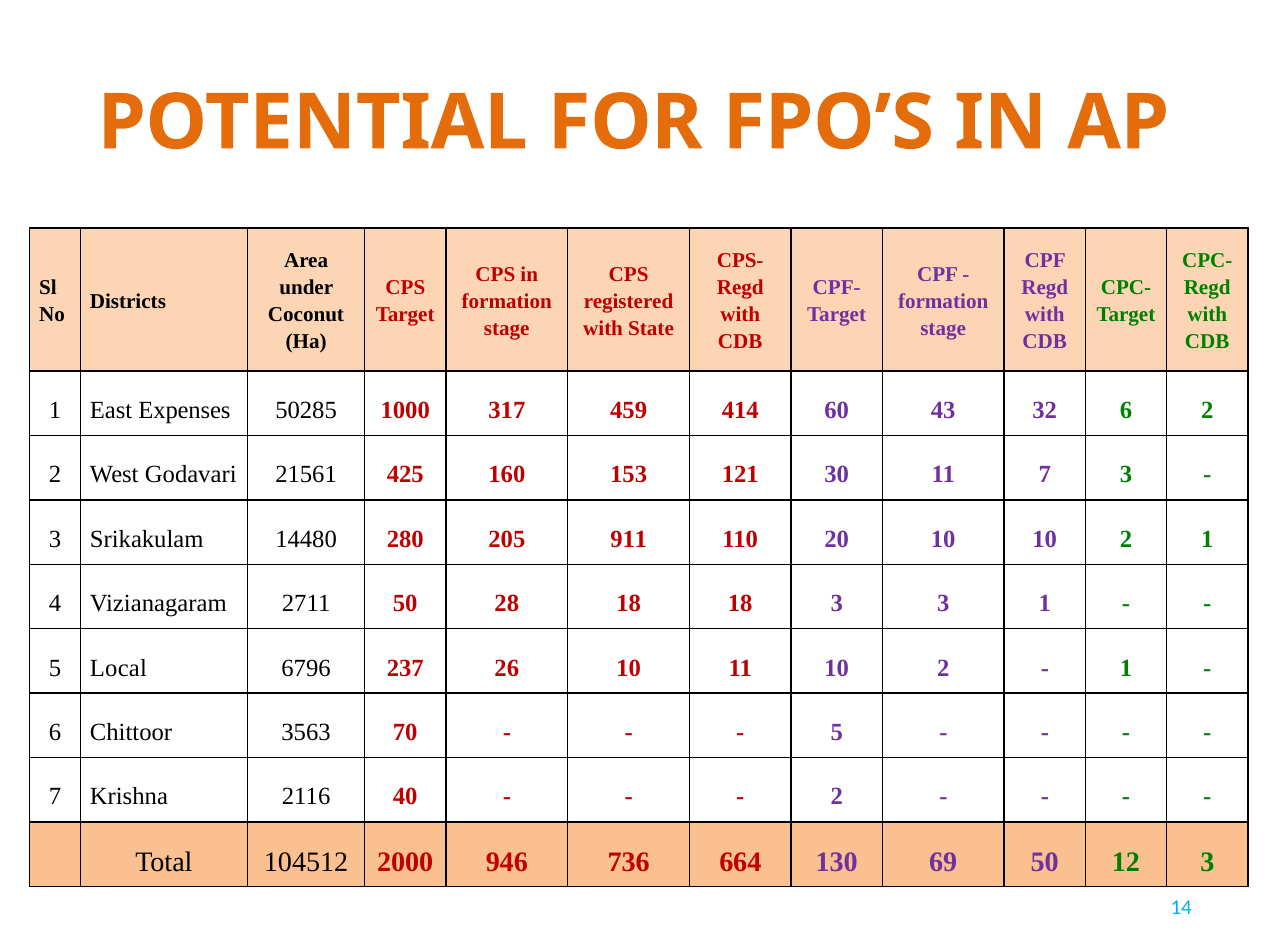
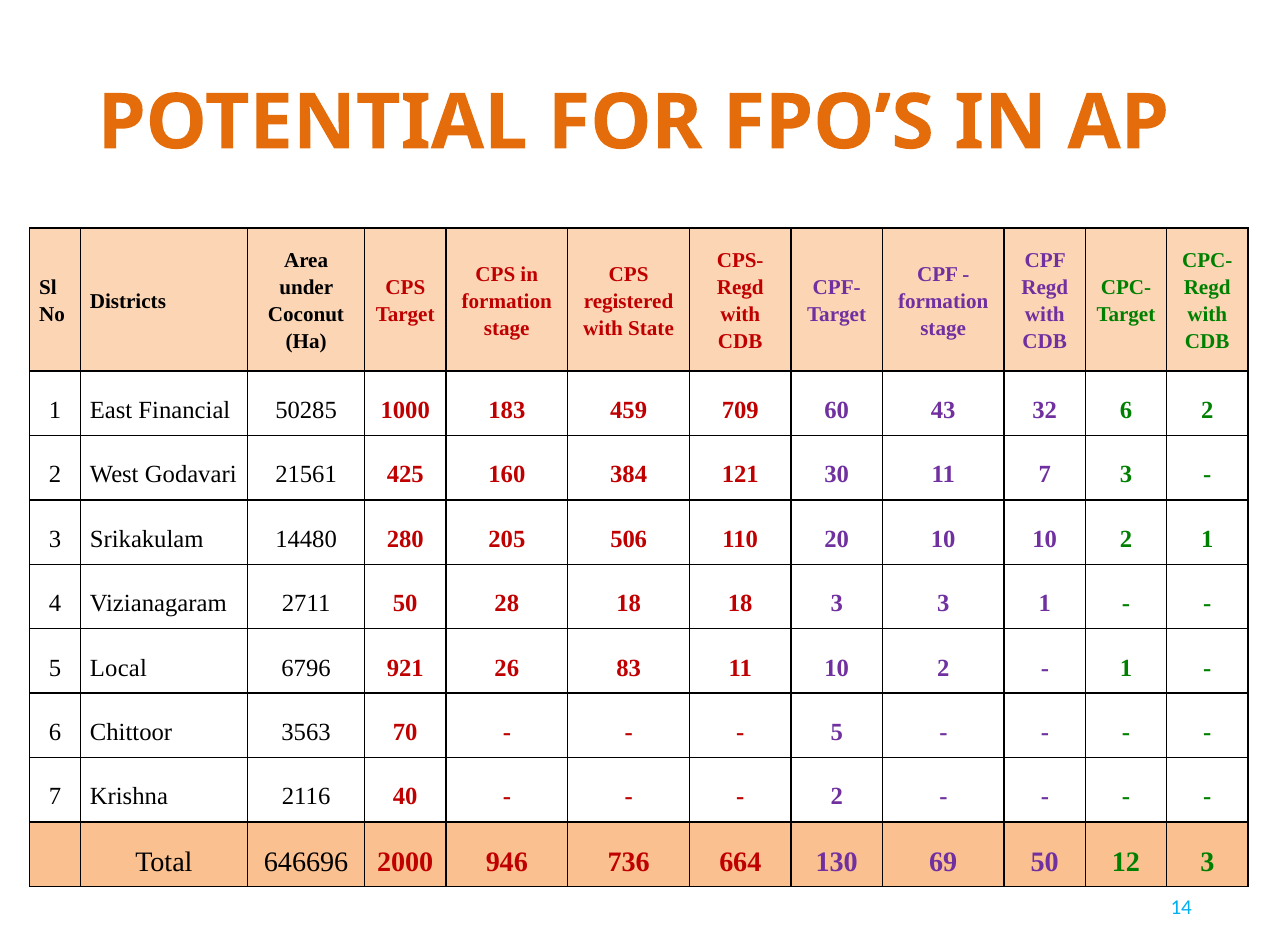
Expenses: Expenses -> Financial (184, 410)
317: 317 -> 183 (507, 410)
414: 414 -> 709 (740, 410)
153: 153 -> 384 (629, 475)
911: 911 -> 506 (629, 539)
237: 237 -> 921 (405, 668)
26 10: 10 -> 83 (629, 668)
104512: 104512 -> 646696 (306, 862)
